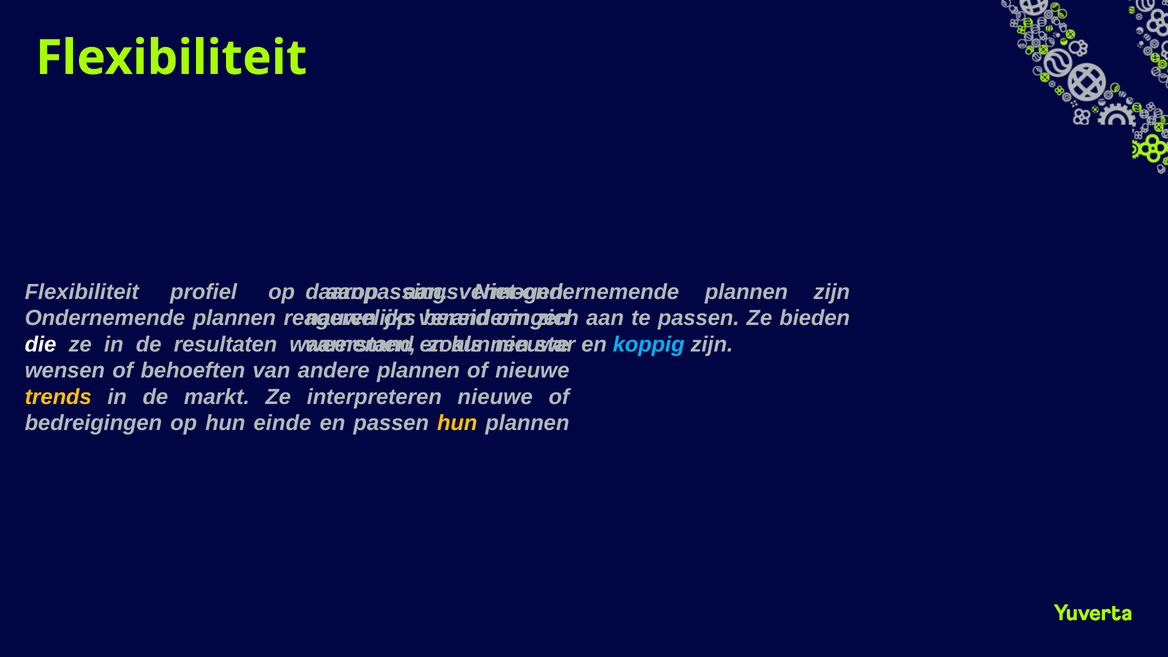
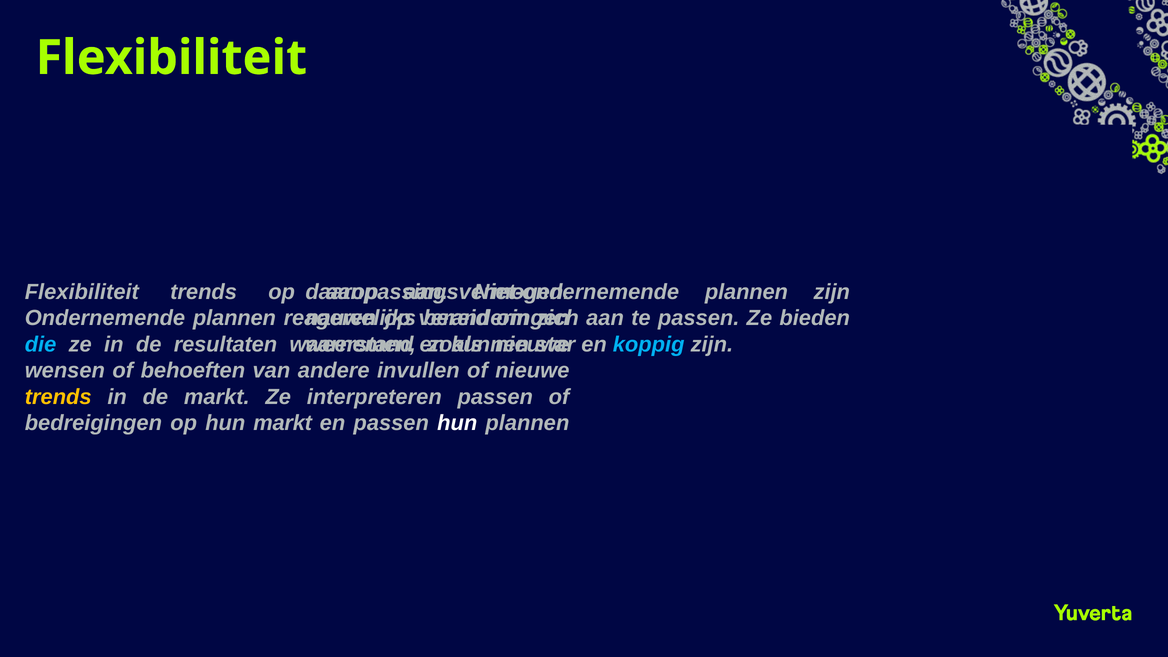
Flexibiliteit profiel: profiel -> trends (204, 292)
die colour: white -> light blue (41, 344)
andere plannen: plannen -> invullen (418, 371)
interpreteren nieuwe: nieuwe -> passen (495, 397)
hun einde: einde -> markt (283, 423)
hun colour: yellow -> white (457, 423)
